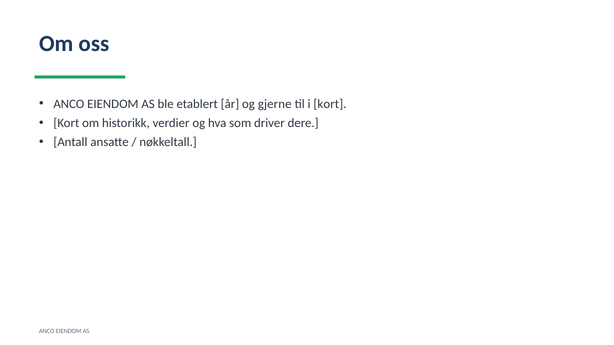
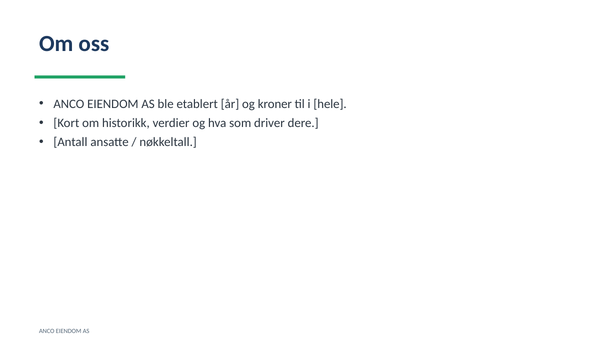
gjerne: gjerne -> kroner (275, 104)
i kort: kort -> hele (330, 104)
